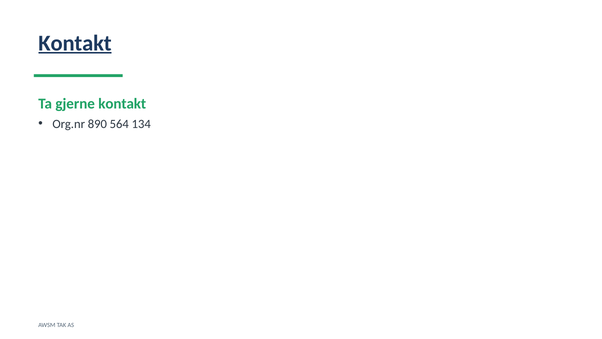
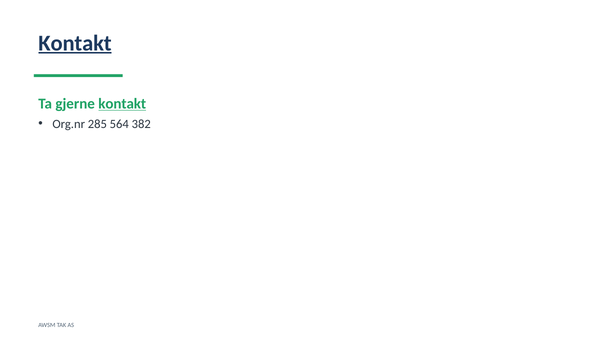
kontakt underline: none -> present (122, 104)
890: 890 -> 285 (97, 124)
134: 134 -> 382 (141, 124)
